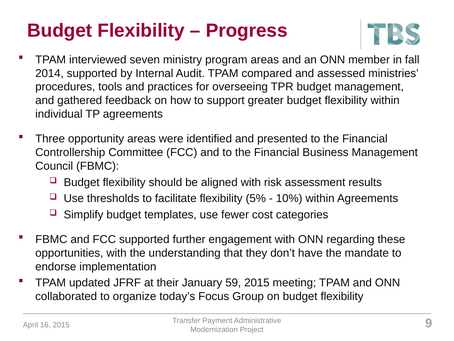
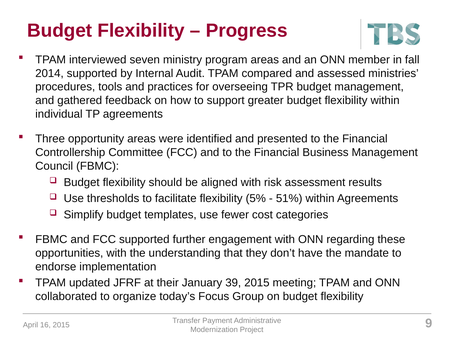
10%: 10% -> 51% (289, 198)
59: 59 -> 39 (233, 282)
